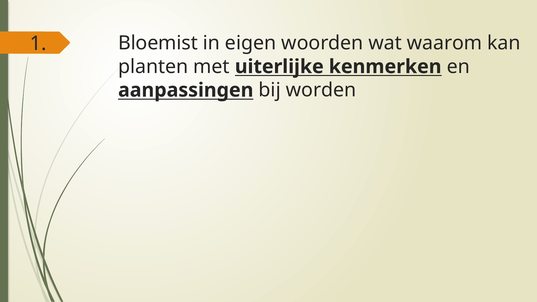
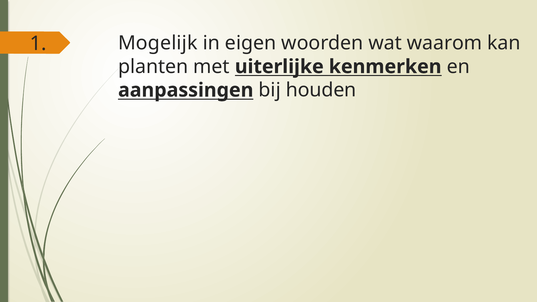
Bloemist: Bloemist -> Mogelijk (158, 43)
worden: worden -> houden (321, 90)
